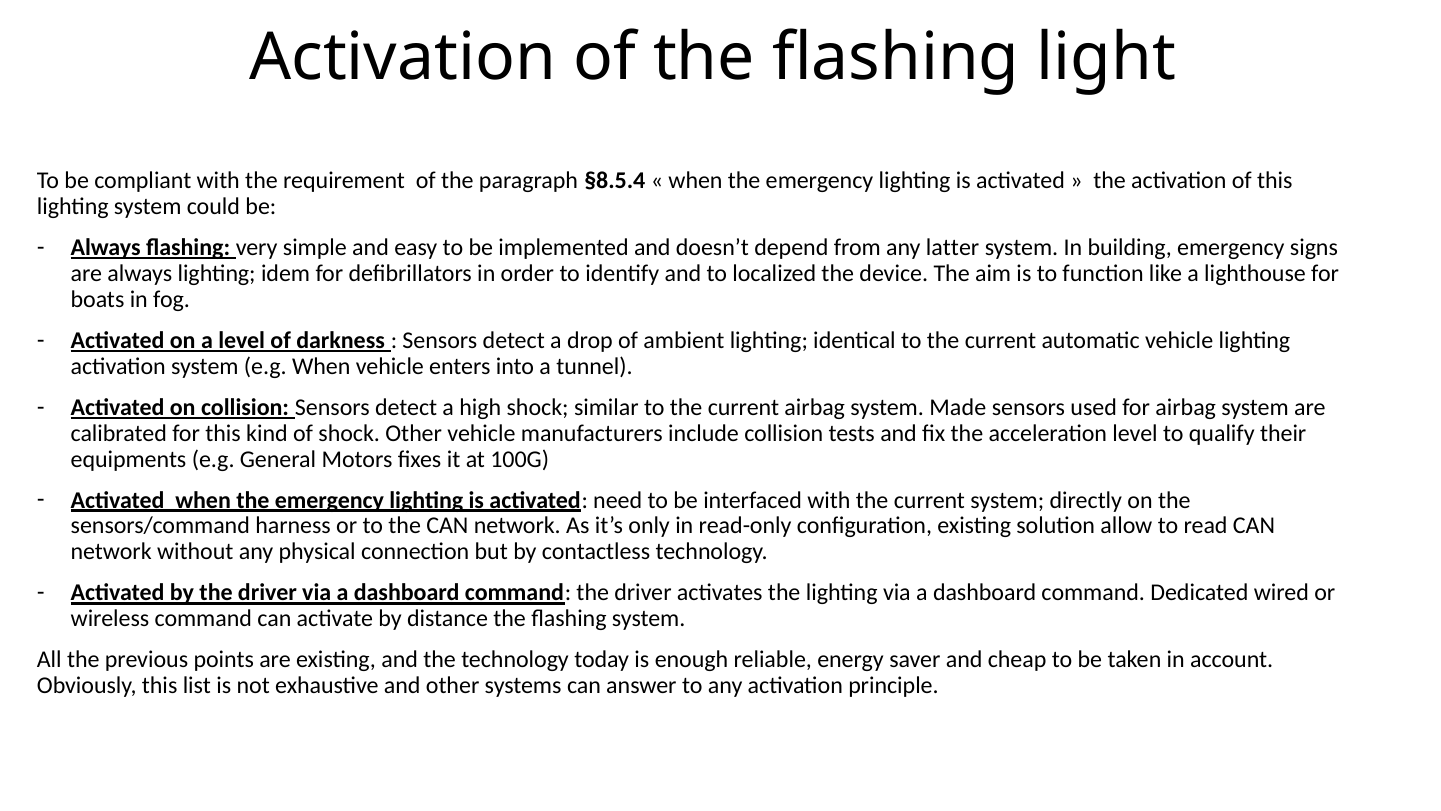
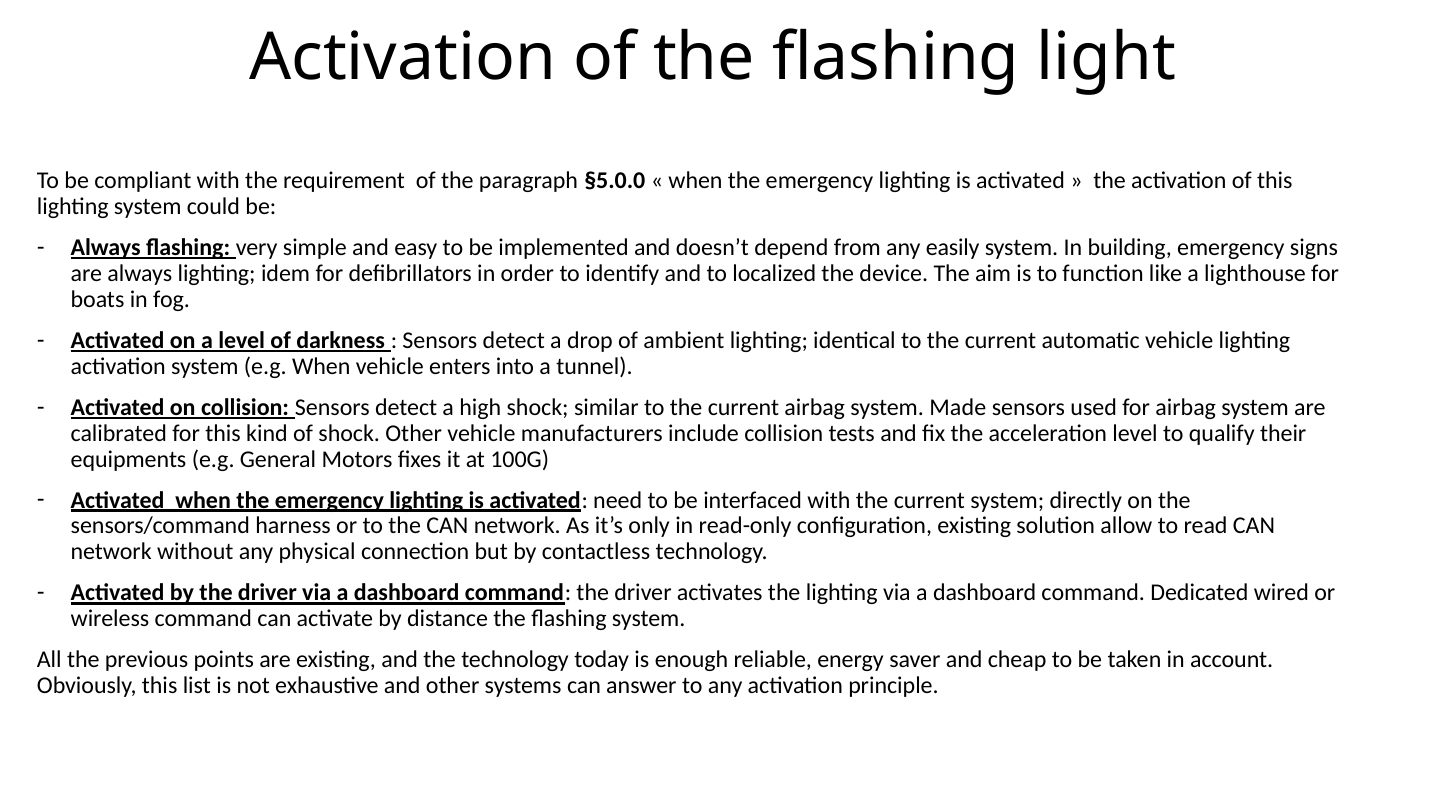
§8.5.4: §8.5.4 -> §5.0.0 (615, 181)
latter: latter -> easily (953, 248)
